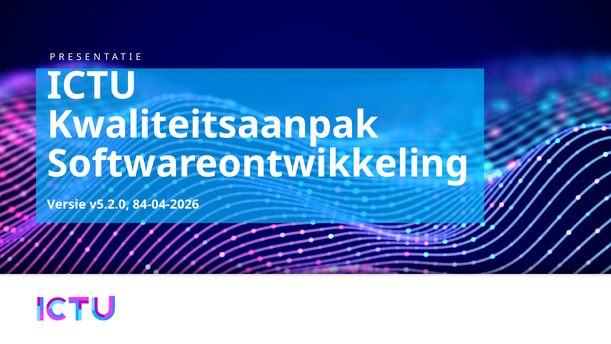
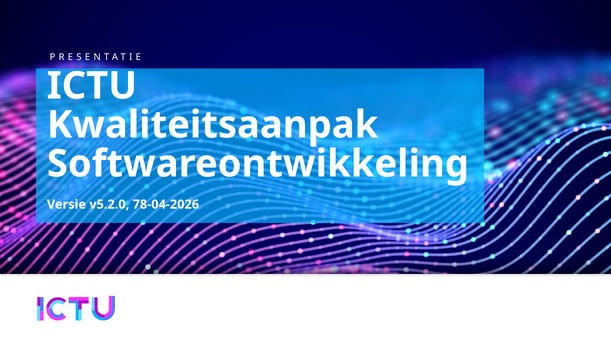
84-04-2026: 84-04-2026 -> 78-04-2026 (166, 204)
